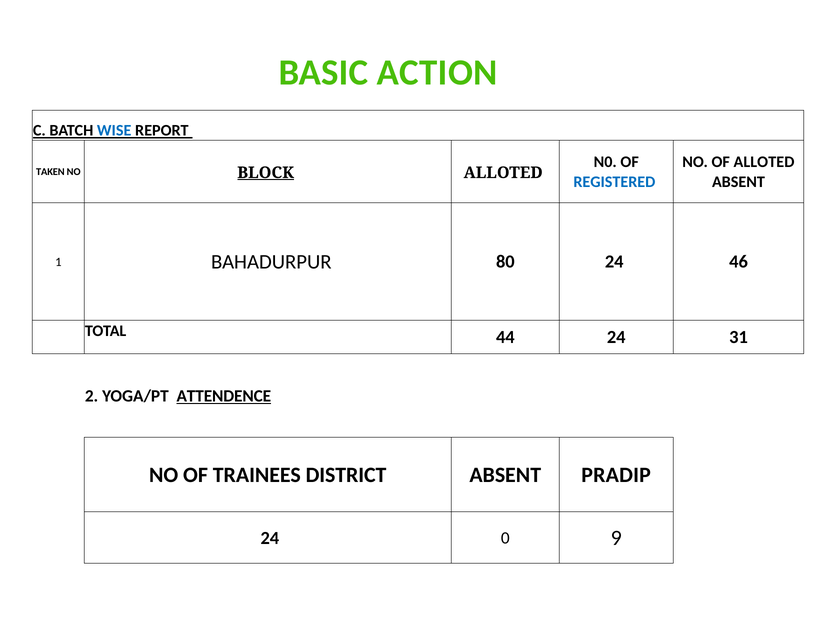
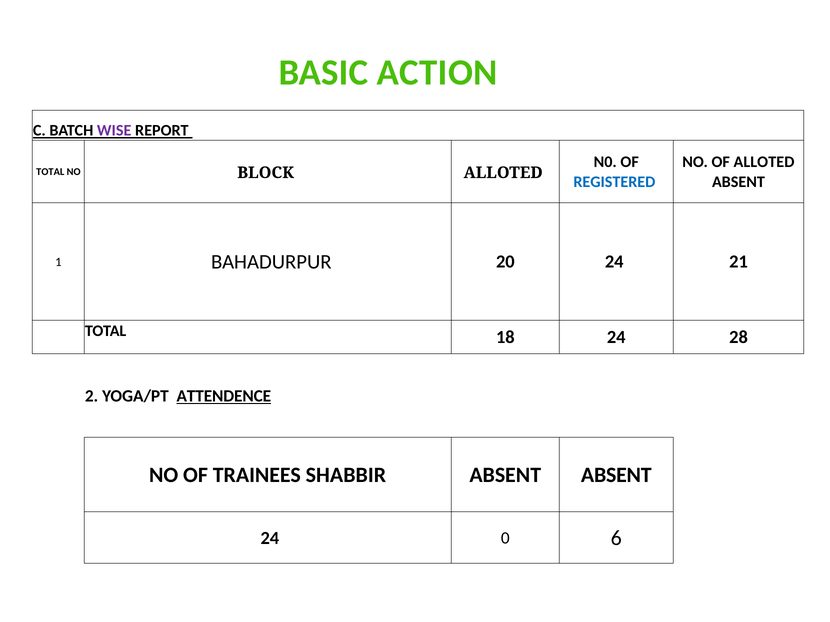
WISE colour: blue -> purple (114, 131)
TAKEN: TAKEN -> TOTAL (50, 172)
BLOCK underline: present -> none (266, 173)
80: 80 -> 20 (505, 262)
46: 46 -> 21 (739, 262)
44: 44 -> 18 (505, 338)
31: 31 -> 28 (739, 338)
DISTRICT: DISTRICT -> SHABBIR (346, 476)
ABSENT PRADIP: PRADIP -> ABSENT (616, 476)
9: 9 -> 6 (616, 539)
